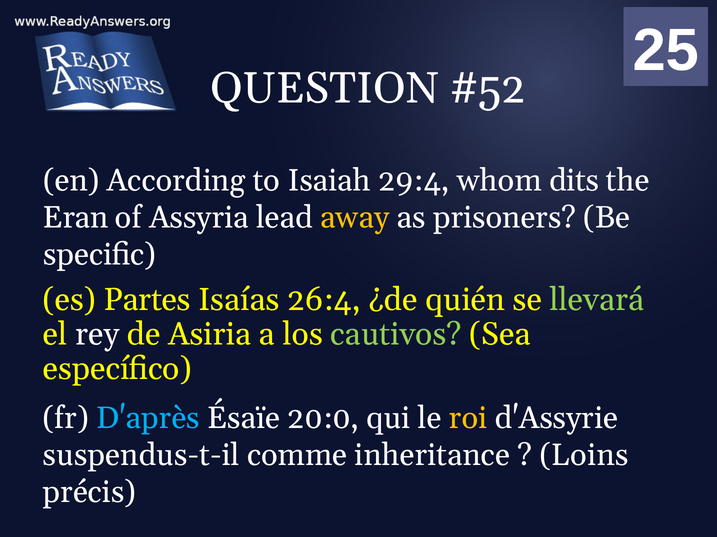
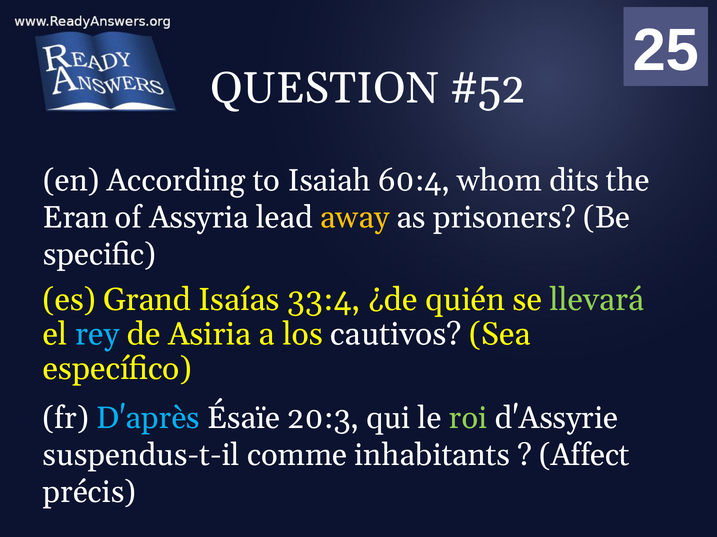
29:4: 29:4 -> 60:4 (414, 181)
Partes: Partes -> Grand (147, 300)
26:4: 26:4 -> 33:4 (324, 300)
rey colour: white -> light blue (97, 335)
cautivos colour: light green -> white (396, 335)
20:0: 20:0 -> 20:3 (323, 419)
roi colour: yellow -> light green (468, 419)
inheritance: inheritance -> inhabitants (432, 456)
Loins: Loins -> Affect (584, 456)
